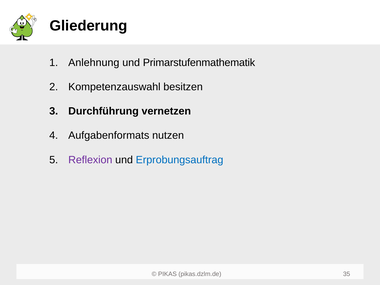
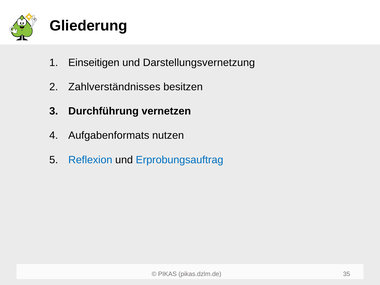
Anlehnung: Anlehnung -> Einseitigen (94, 63)
Primarstufenmathematik: Primarstufenmathematik -> Darstellungsvernetzung (199, 63)
Kompetenzauswahl: Kompetenzauswahl -> Zahlverständnisses (114, 87)
Reflexion colour: purple -> blue (90, 160)
